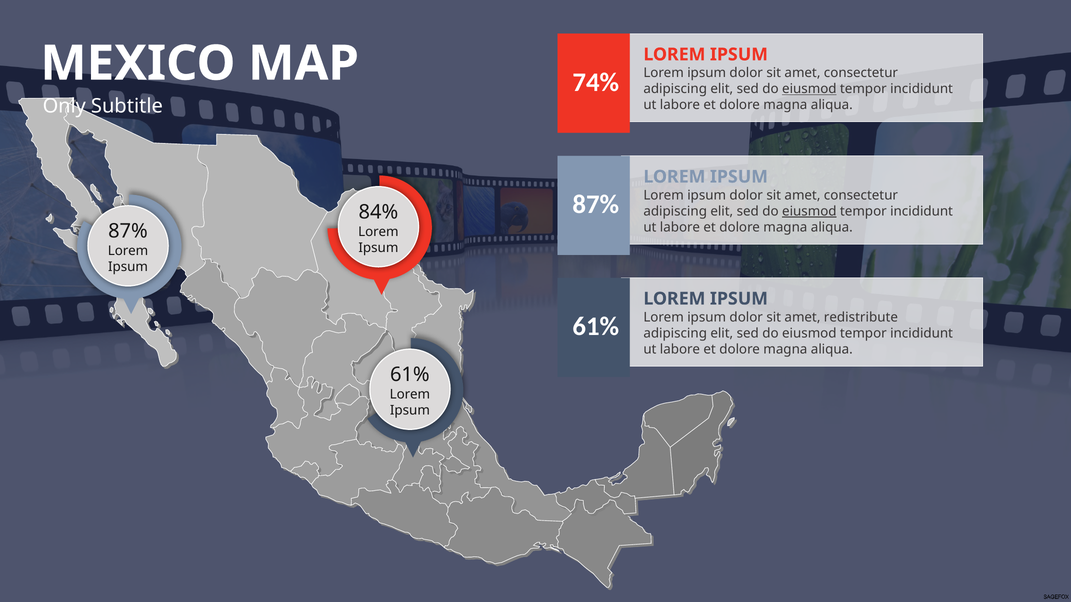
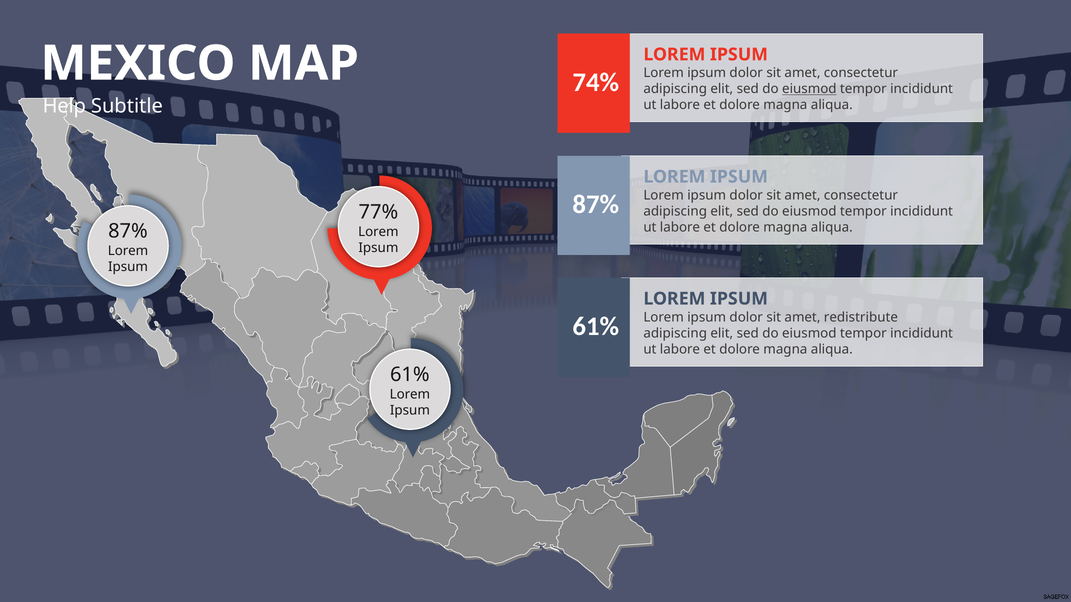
Only: Only -> Help (64, 106)
84%: 84% -> 77% (378, 212)
eiusmod underline: present -> none (809, 211)
